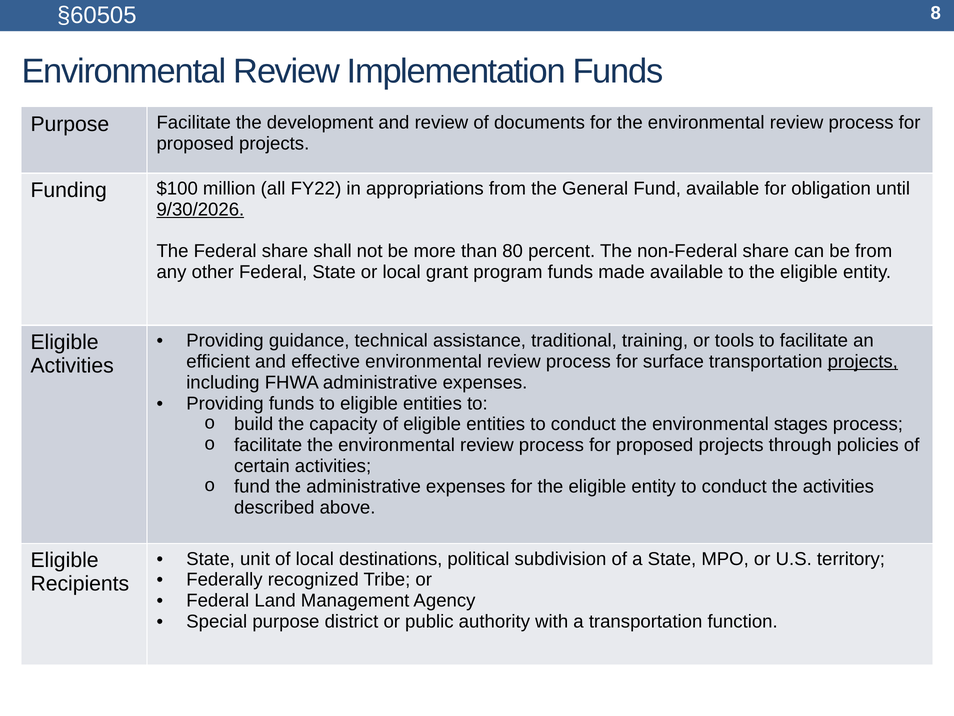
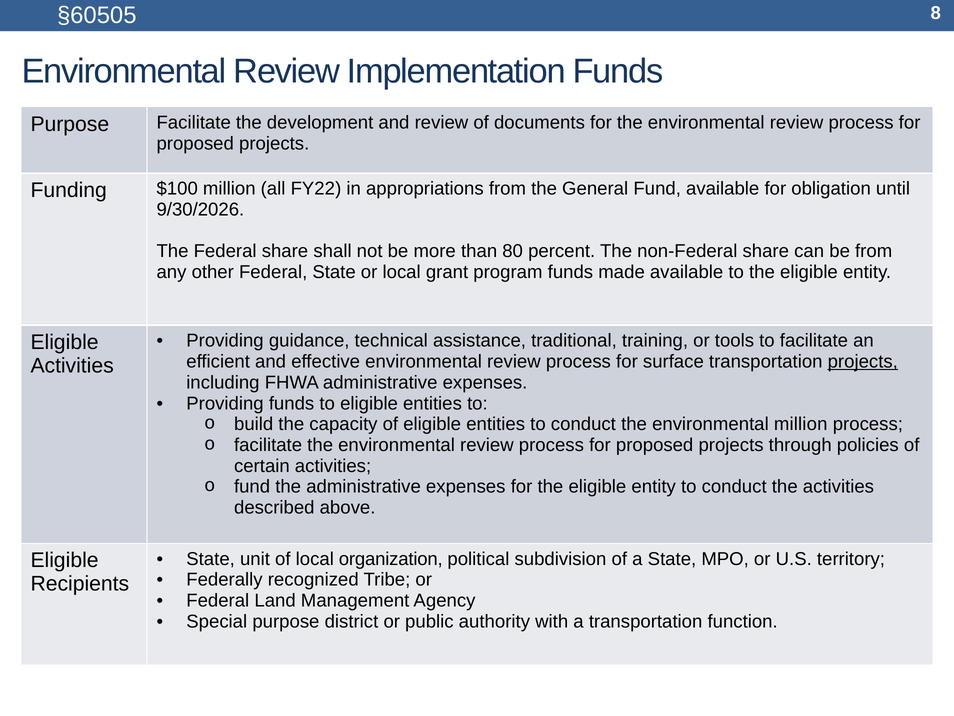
9/30/2026 underline: present -> none (200, 210)
environmental stages: stages -> million (801, 424)
destinations: destinations -> organization (391, 559)
